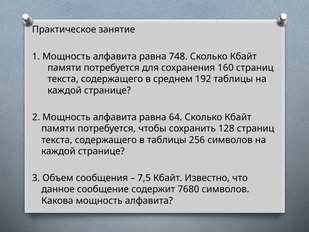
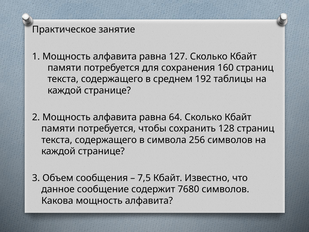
748: 748 -> 127 (178, 56)
в таблицы: таблицы -> символа (167, 140)
